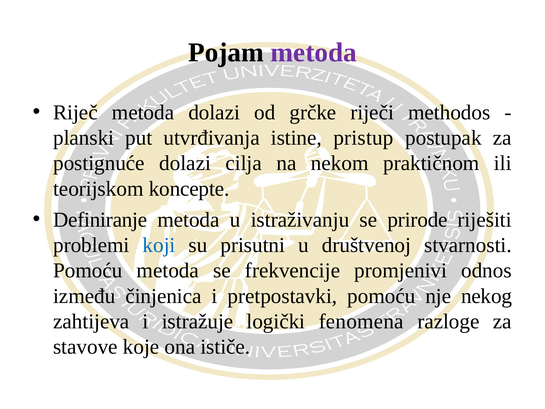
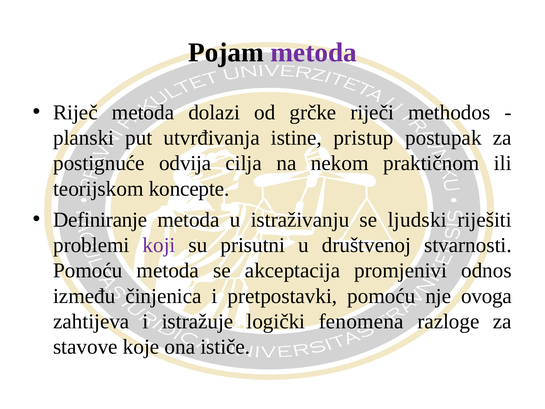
postignuće dolazi: dolazi -> odvija (185, 163)
prirode: prirode -> ljudski (417, 220)
koji colour: blue -> purple (159, 245)
frekvencije: frekvencije -> akceptacija (293, 270)
nekog: nekog -> ovoga (487, 296)
